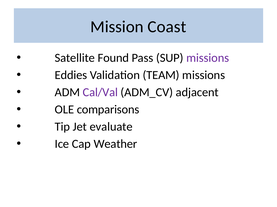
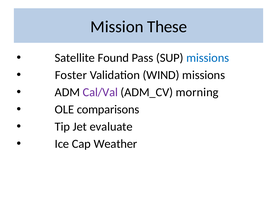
Coast: Coast -> These (167, 27)
missions colour: purple -> blue (208, 58)
Eddies: Eddies -> Foster (71, 75)
TEAM: TEAM -> WIND (161, 75)
adjacent: adjacent -> morning (197, 93)
